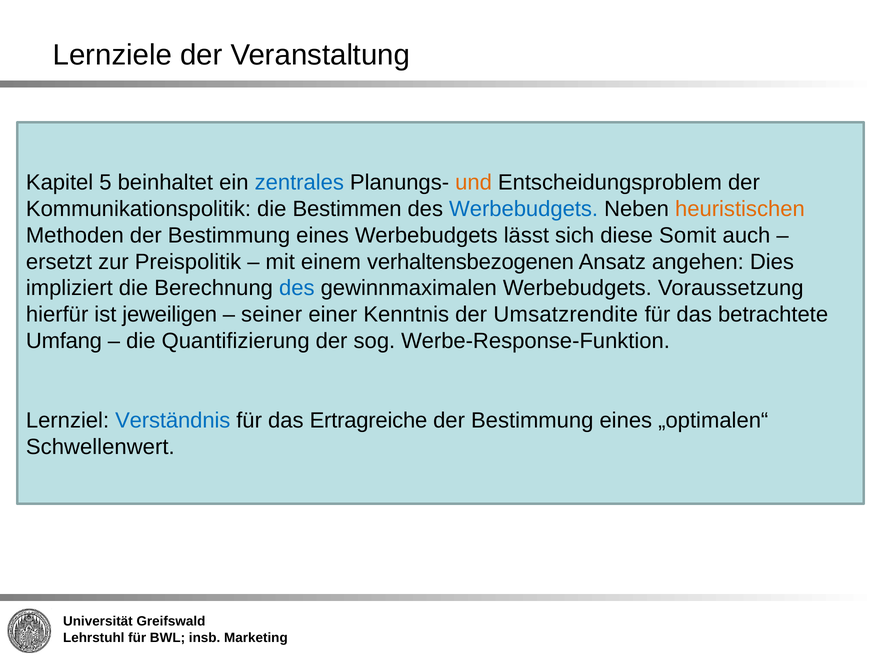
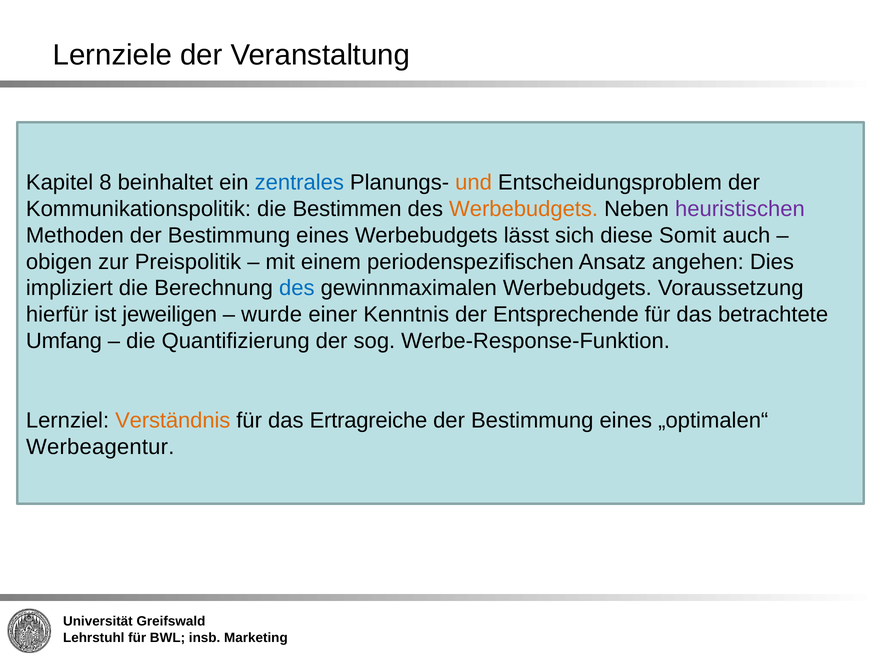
5: 5 -> 8 (105, 182)
Werbebudgets colour: blue -> orange (524, 209)
heuristischen colour: orange -> purple (740, 209)
ersetzt: ersetzt -> obigen (59, 262)
verhaltensbezogenen: verhaltensbezogenen -> periodenspezifischen (470, 262)
seiner: seiner -> wurde (272, 315)
Umsatzrendite: Umsatzrendite -> Entsprechende (566, 315)
Verständnis colour: blue -> orange (173, 420)
Schwellenwert: Schwellenwert -> Werbeagentur (100, 447)
